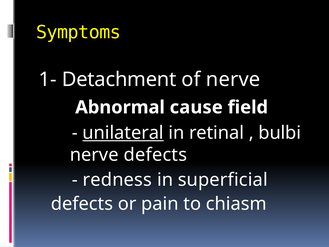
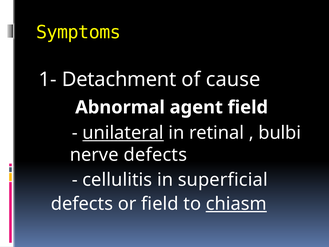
of nerve: nerve -> cause (233, 79)
cause: cause -> agent (196, 107)
redness: redness -> cellulitis (117, 180)
or pain: pain -> field (160, 204)
chiasm underline: none -> present (236, 204)
